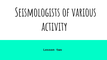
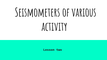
Seismologists: Seismologists -> Seismometers (37, 13)
